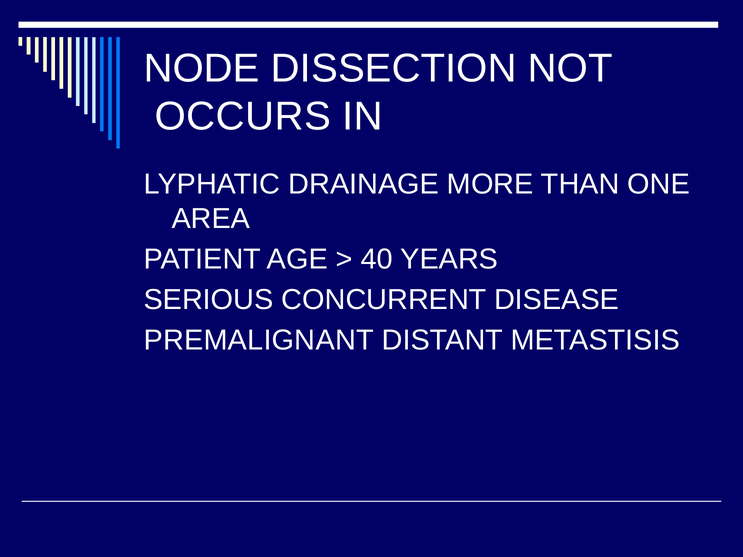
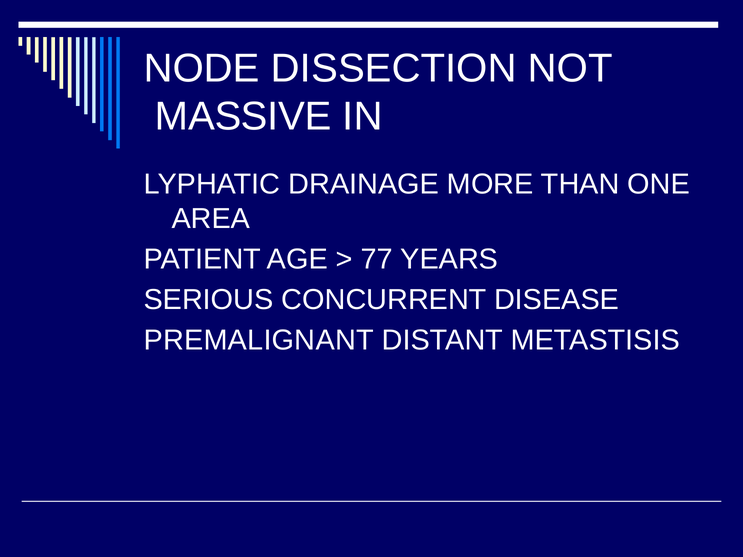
OCCURS: OCCURS -> MASSIVE (243, 117)
40: 40 -> 77 (377, 259)
